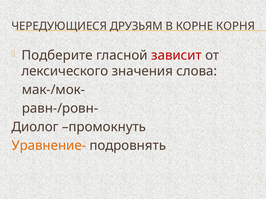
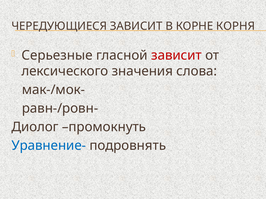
ЧЕРЕДУЮЩИЕСЯ ДРУЗЬЯМ: ДРУЗЬЯМ -> ЗАВИСИТ (136, 26)
Подберите: Подберите -> Серьезные (57, 55)
Уравнение- colour: orange -> blue (49, 146)
